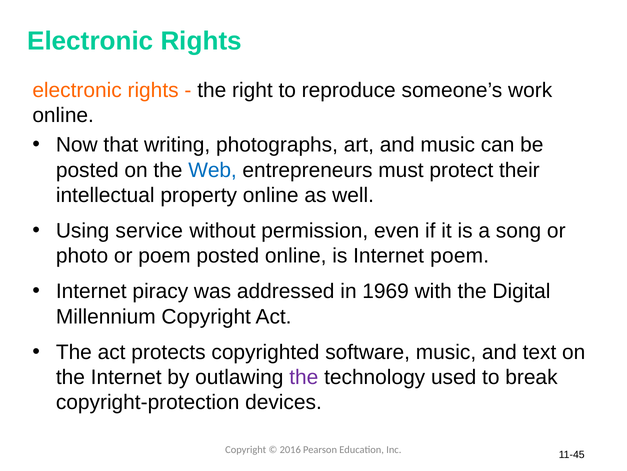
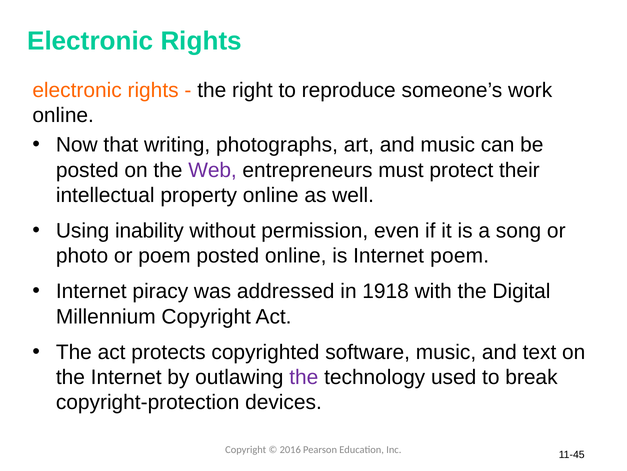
Web colour: blue -> purple (213, 170)
service: service -> inability (149, 230)
1969: 1969 -> 1918 (386, 291)
